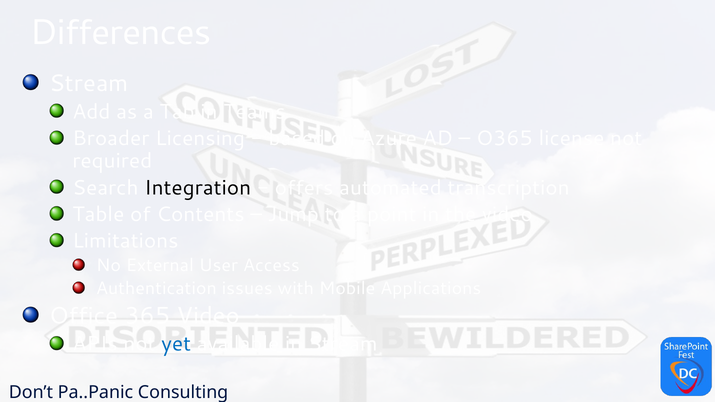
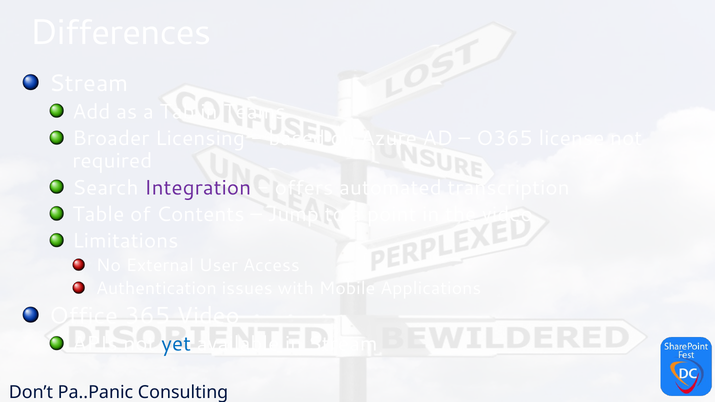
Integration colour: black -> purple (198, 188)
